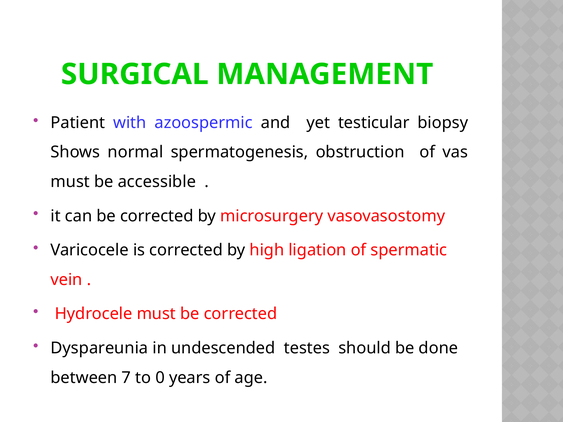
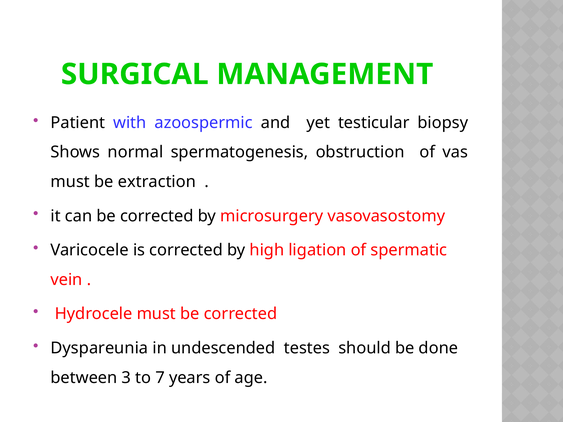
accessible: accessible -> extraction (157, 182)
7: 7 -> 3 (126, 378)
0: 0 -> 7 (160, 378)
